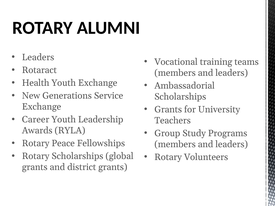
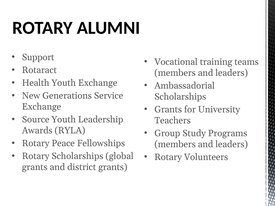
Leaders: Leaders -> Support (38, 57)
Career: Career -> Source (36, 120)
